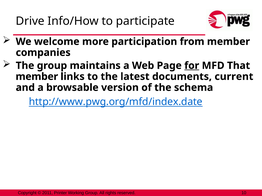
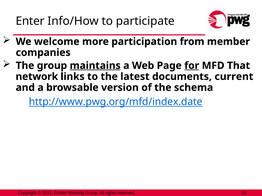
Drive: Drive -> Enter (30, 21)
maintains underline: none -> present (95, 66)
member: member -> network (37, 77)
